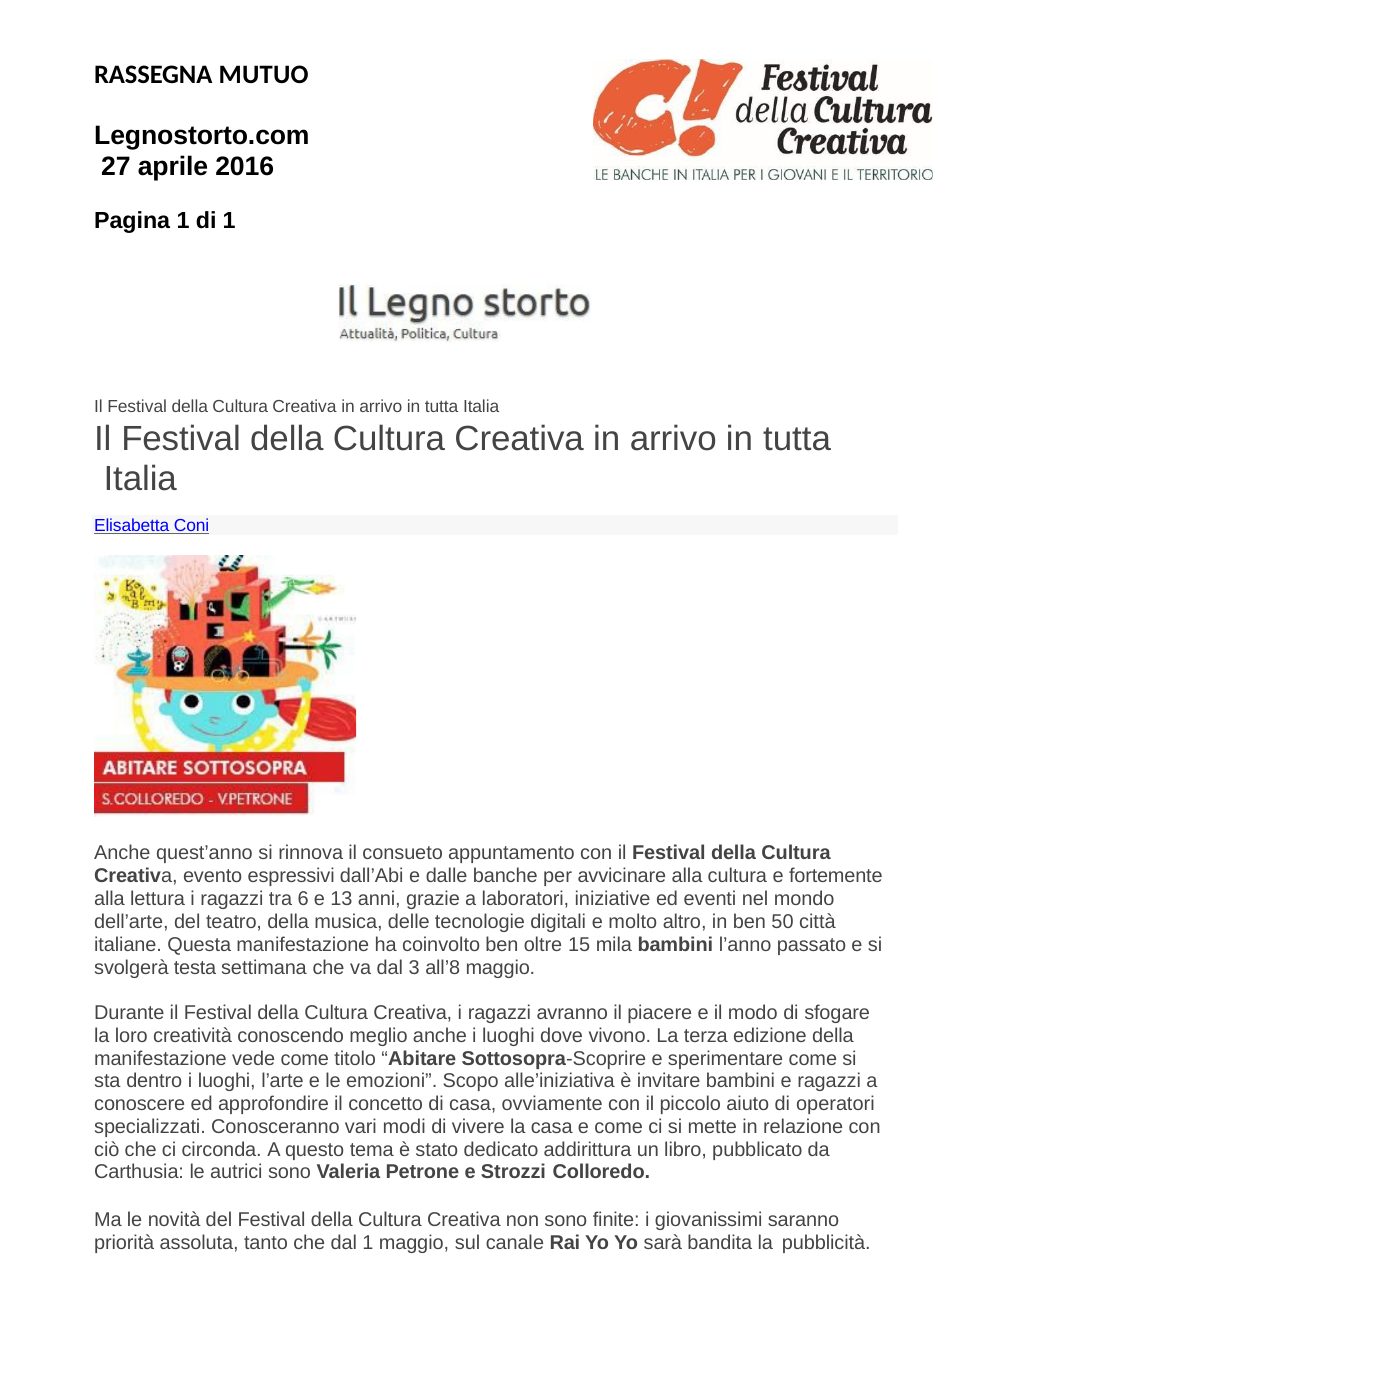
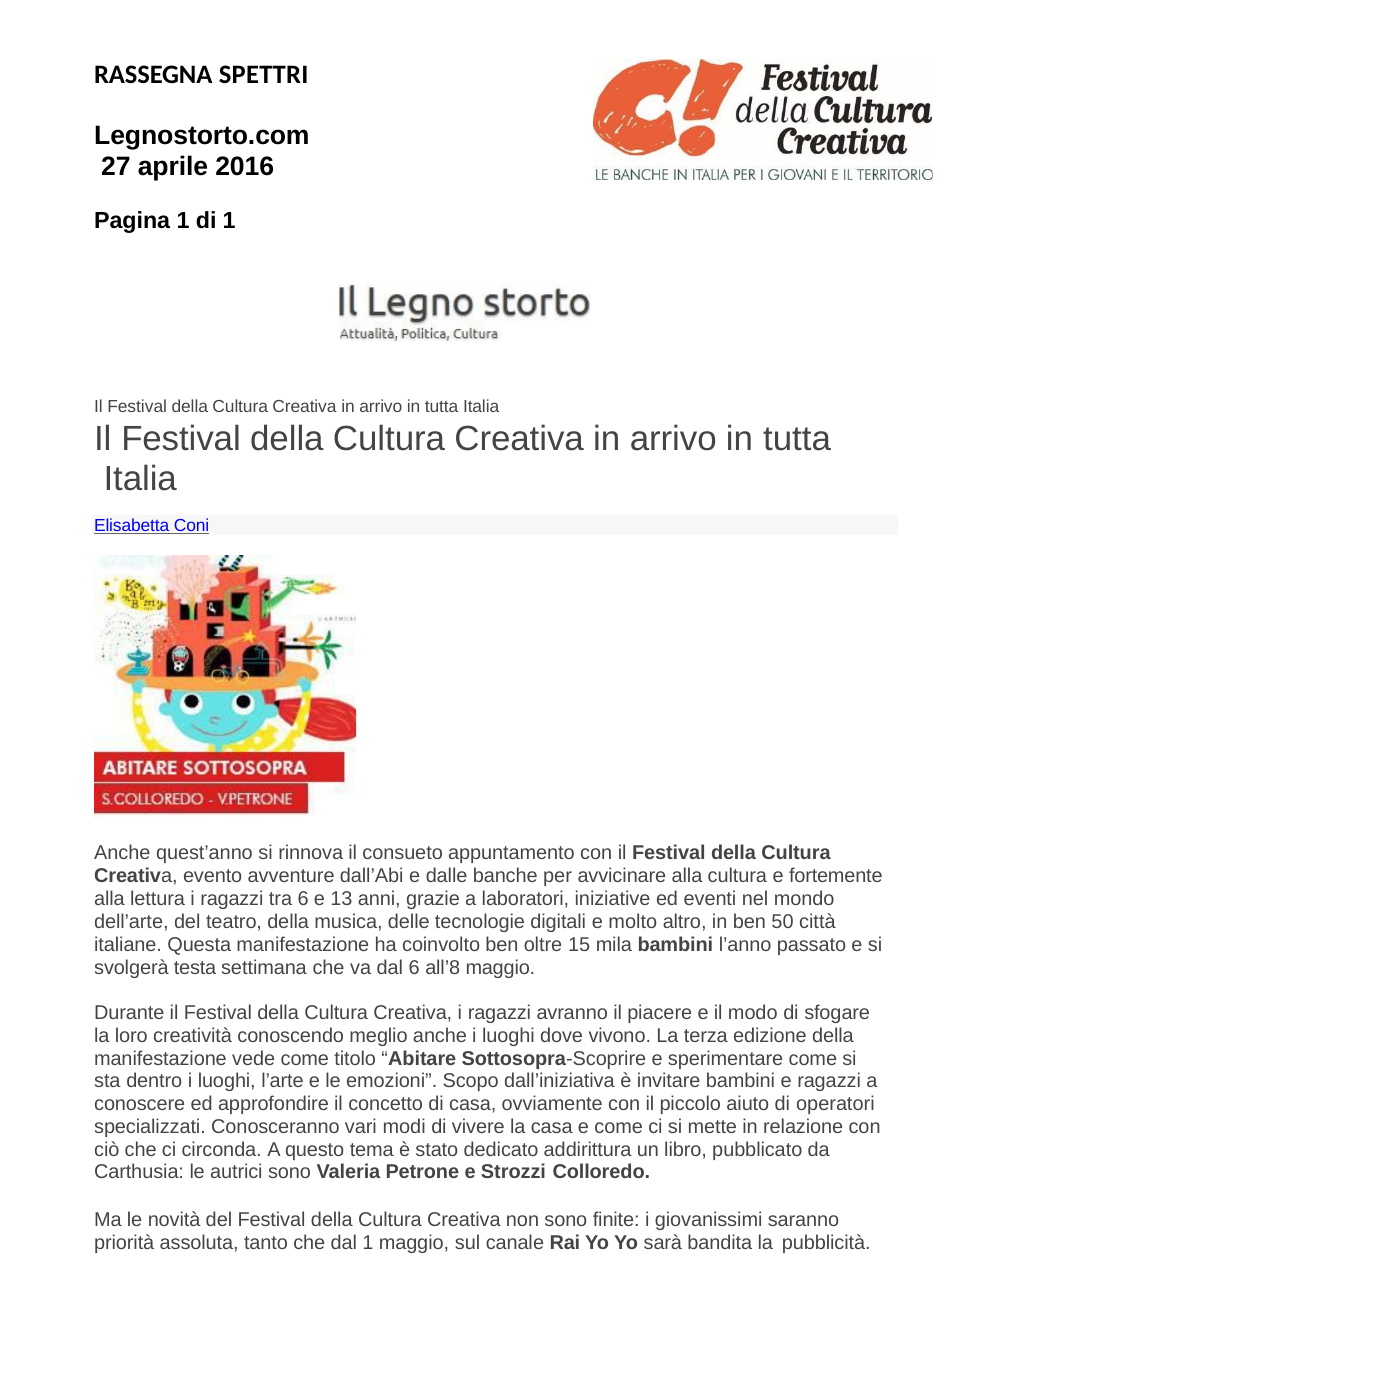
MUTUO: MUTUO -> SPETTRI (264, 75)
espressivi: espressivi -> avventure (291, 876)
dal 3: 3 -> 6 (414, 967)
alle’iniziativa: alle’iniziativa -> dall’iniziativa (559, 1081)
